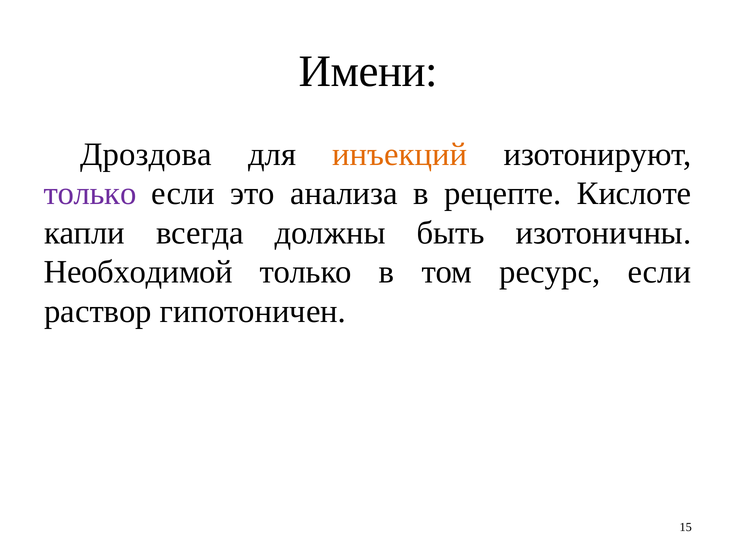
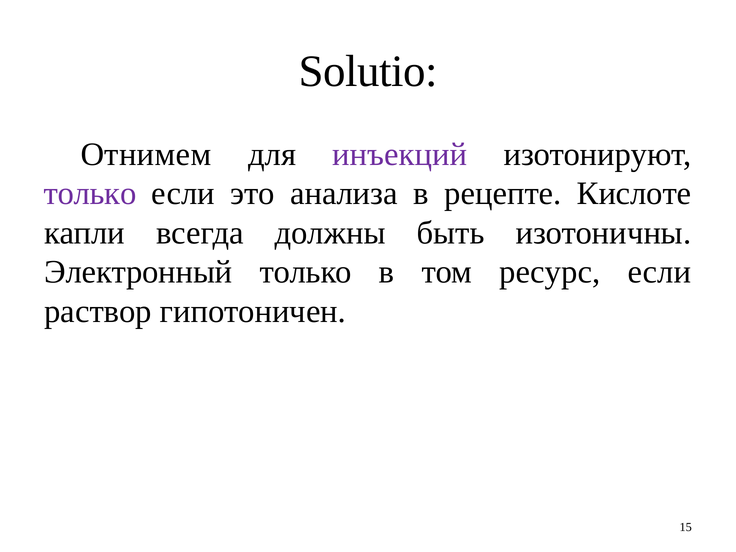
Имени: Имени -> Solutio (368, 71)
Дроздова: Дроздова -> Отнимем (146, 154)
инъекций colour: orange -> purple (400, 154)
Необходимой: Необходимой -> Электронный (138, 272)
